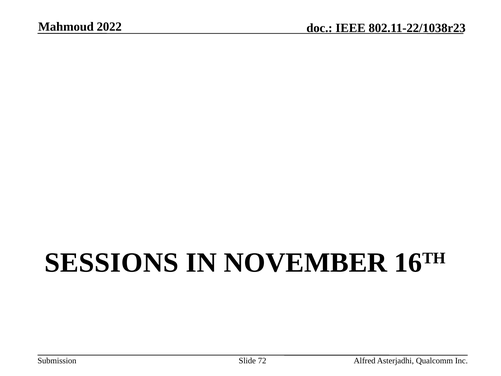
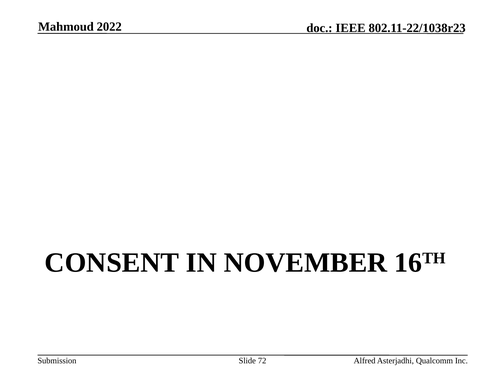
SESSIONS: SESSIONS -> CONSENT (112, 263)
